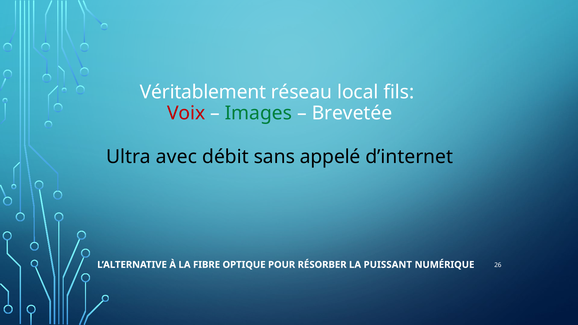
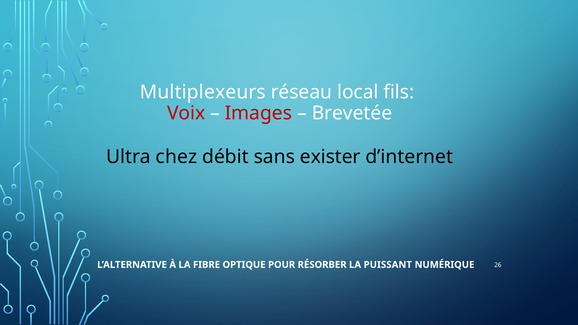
Véritablement: Véritablement -> Multiplexeurs (203, 92)
Images colour: green -> red (258, 113)
avec: avec -> chez (176, 157)
appelé: appelé -> exister (330, 157)
